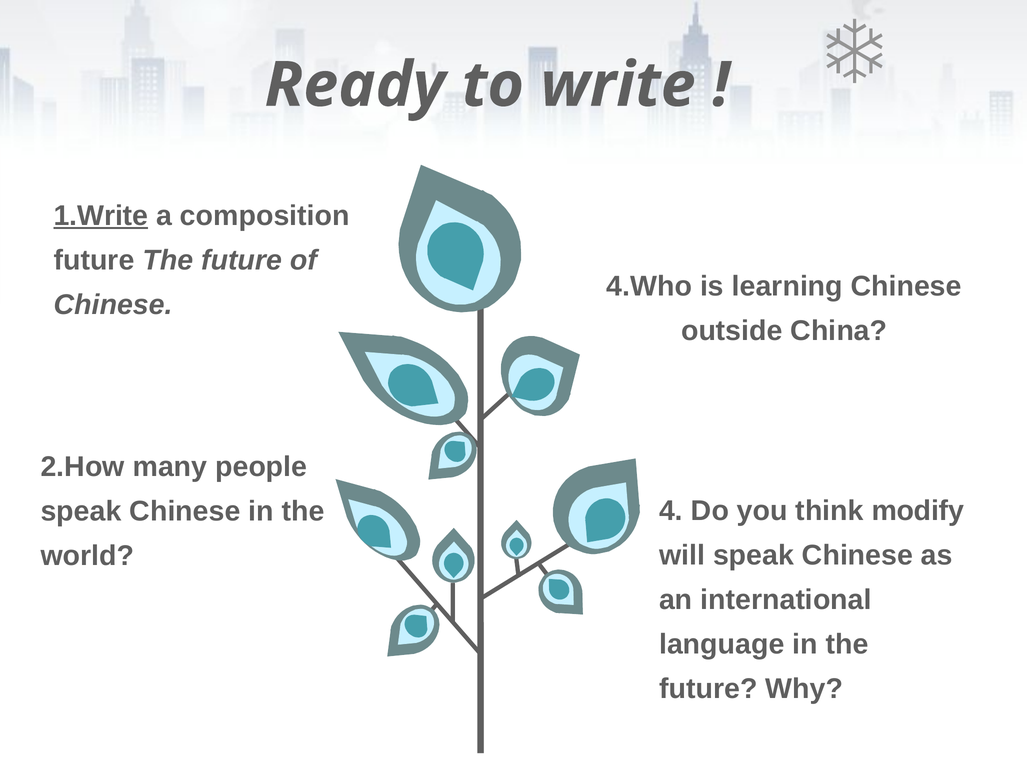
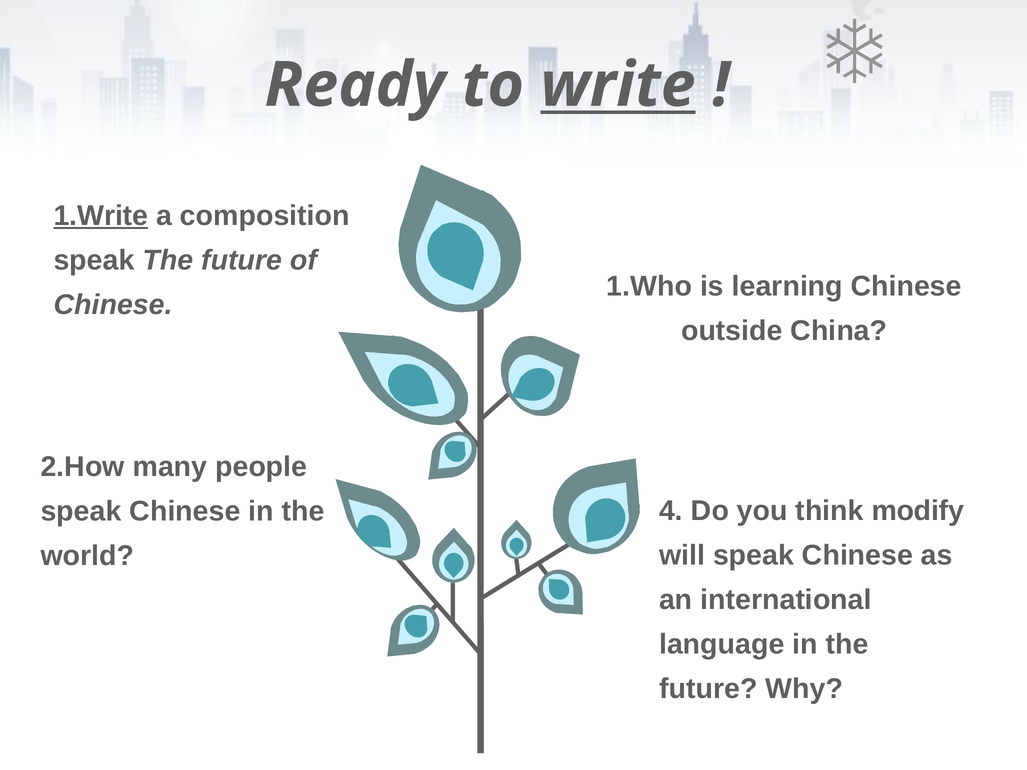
write underline: none -> present (618, 85)
future: future -> speak (94, 260)
4.Who: 4.Who -> 1.Who (649, 286)
